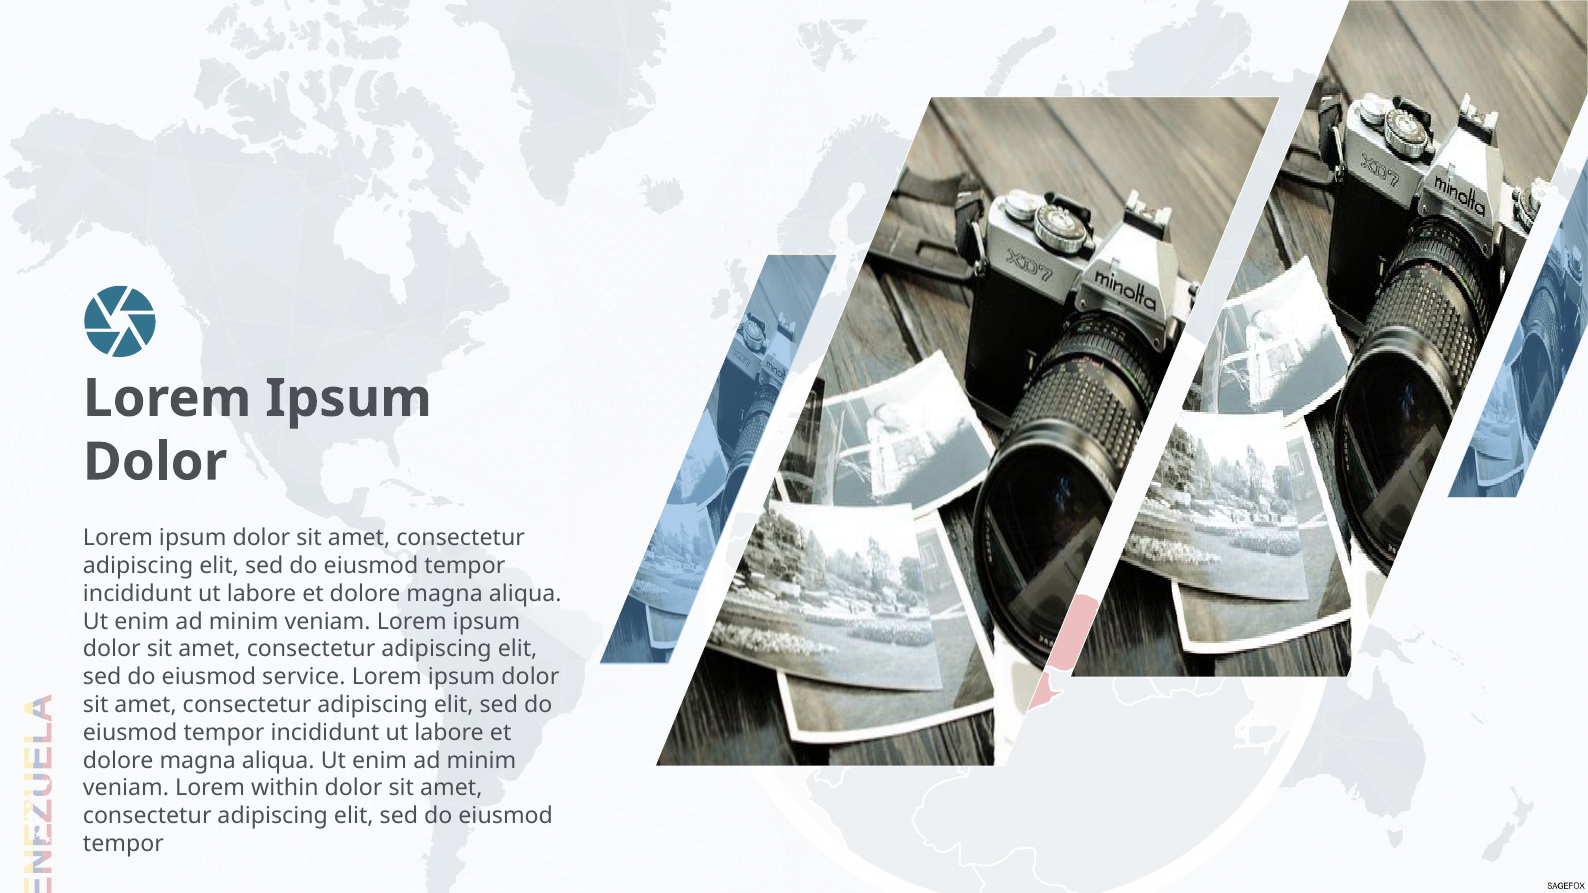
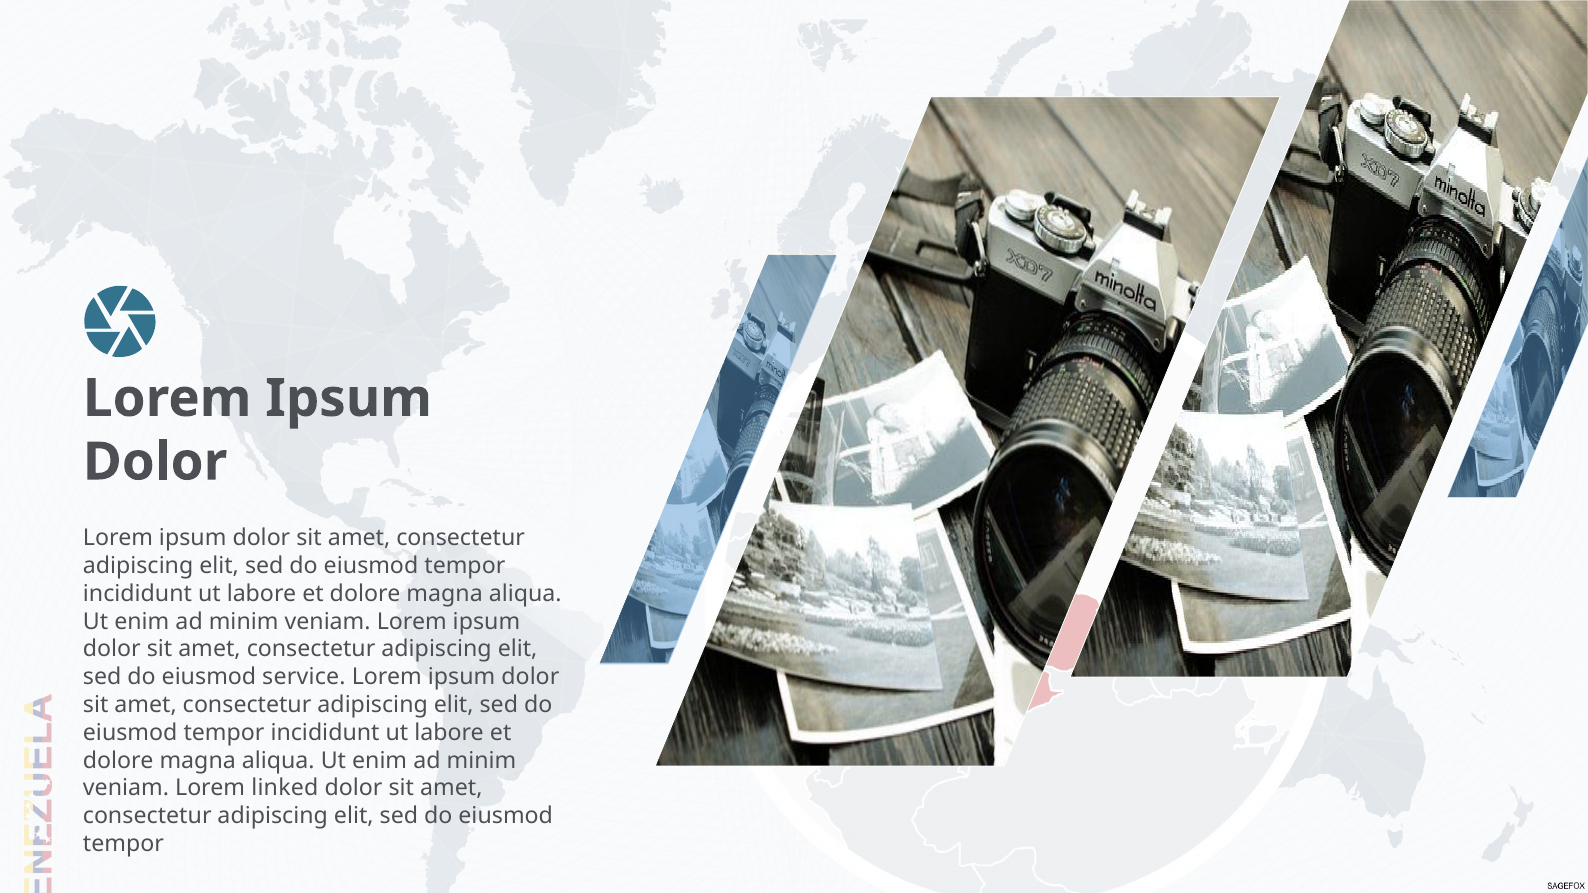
within: within -> linked (285, 788)
